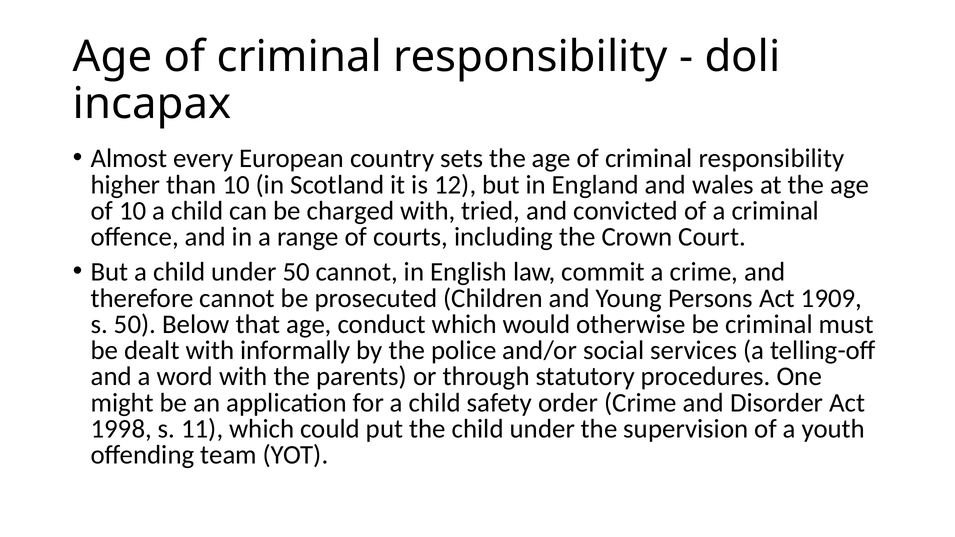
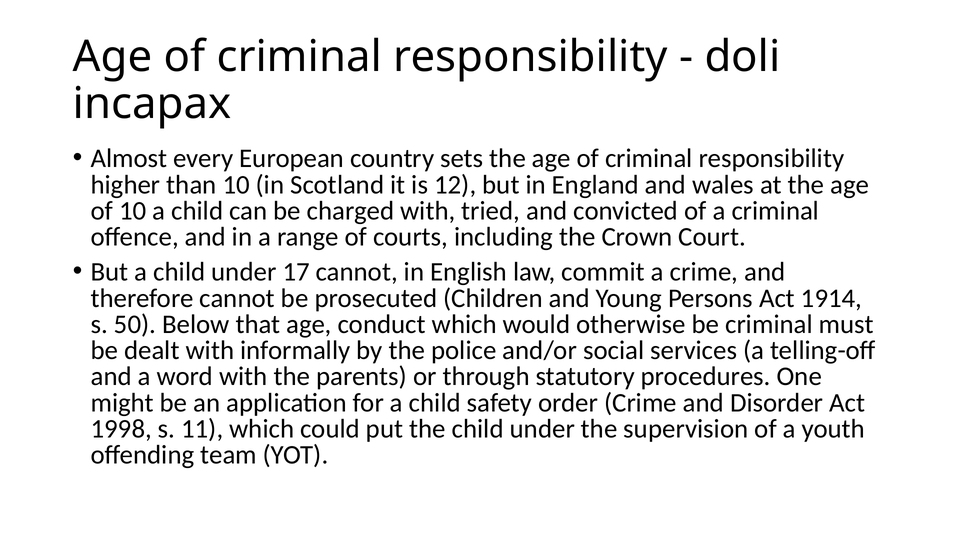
under 50: 50 -> 17 (296, 272)
1909: 1909 -> 1914 (831, 298)
